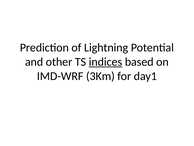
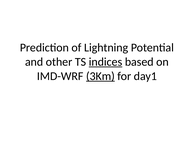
3Km underline: none -> present (100, 76)
